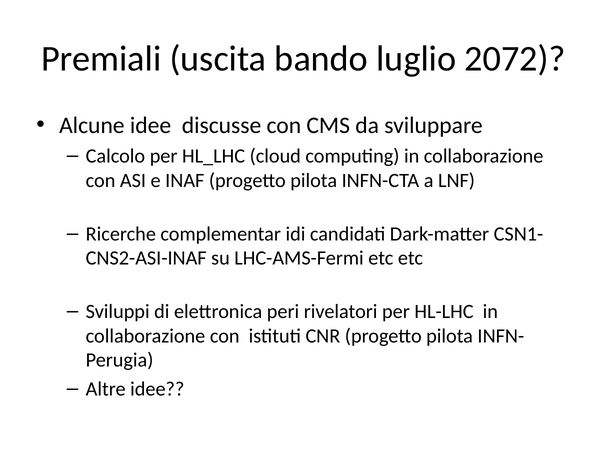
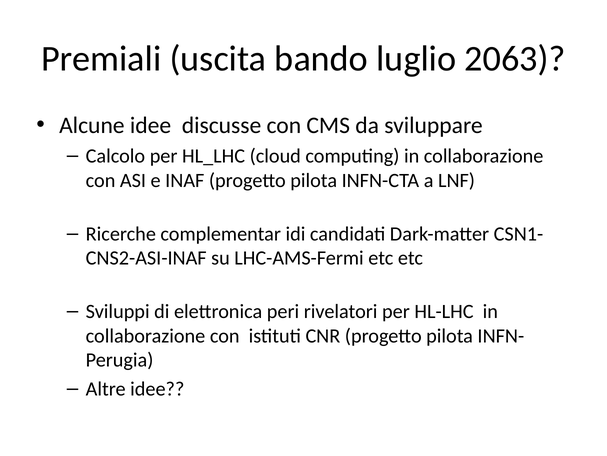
2072: 2072 -> 2063 (515, 59)
